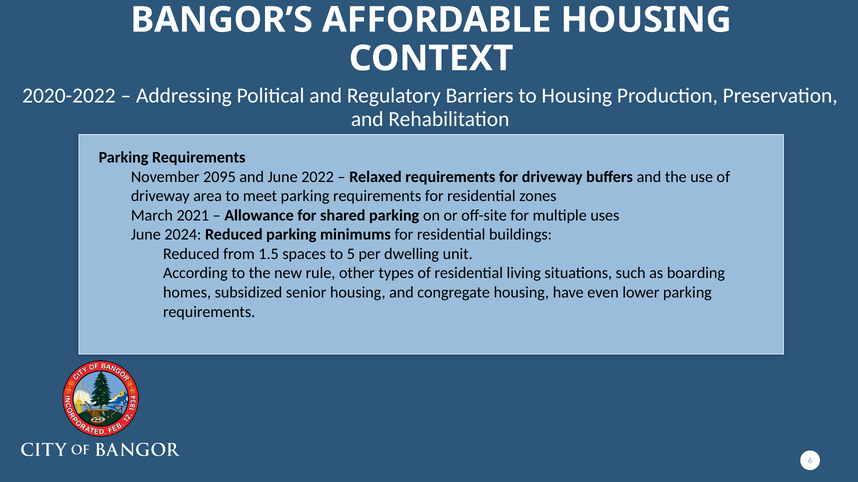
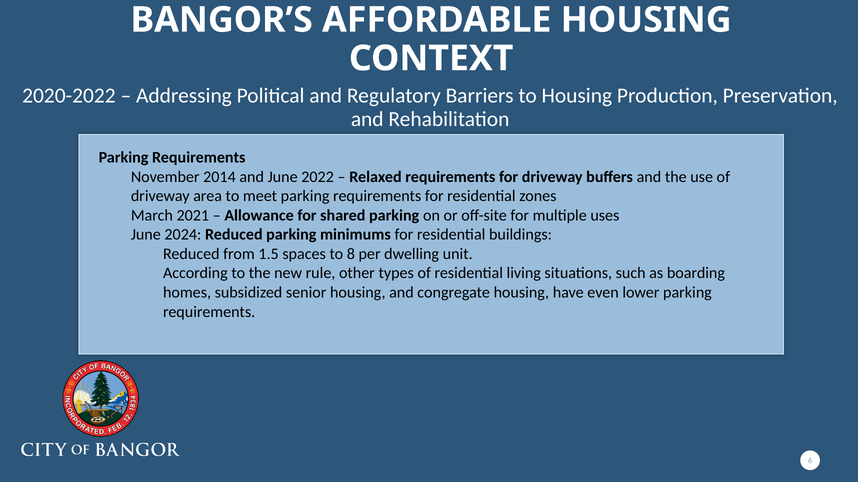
2095: 2095 -> 2014 (219, 177)
5: 5 -> 8 (351, 254)
